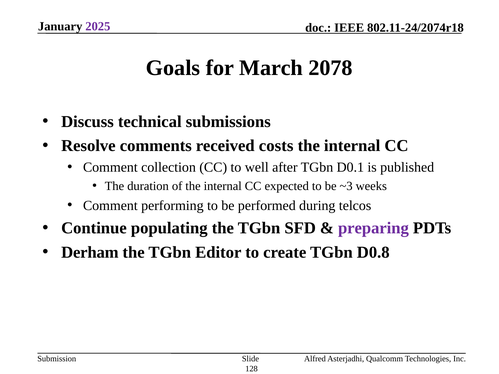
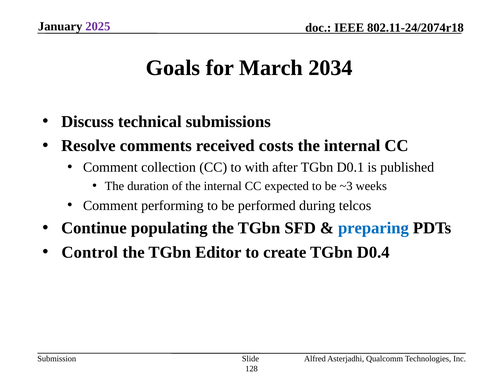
2078: 2078 -> 2034 (331, 68)
well: well -> with (257, 167)
preparing colour: purple -> blue (373, 228)
Derham: Derham -> Control (90, 252)
D0.8: D0.8 -> D0.4 (373, 252)
